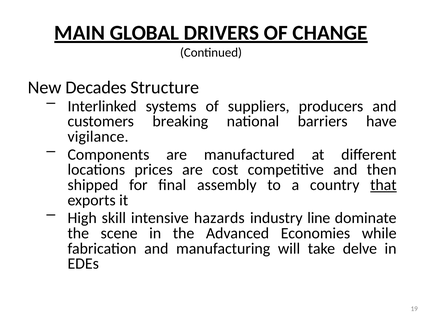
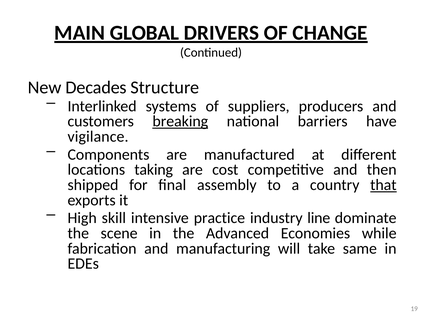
breaking underline: none -> present (180, 121)
prices: prices -> taking (154, 169)
hazards: hazards -> practice (219, 218)
delve: delve -> same (360, 248)
